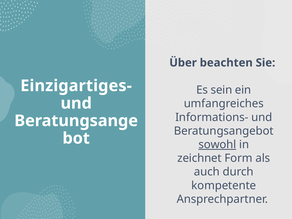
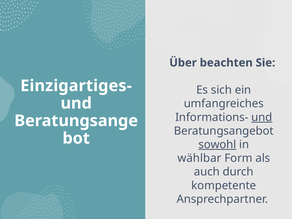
sein: sein -> sich (221, 90)
und underline: none -> present (262, 117)
zeichnet: zeichnet -> wählbar (199, 158)
